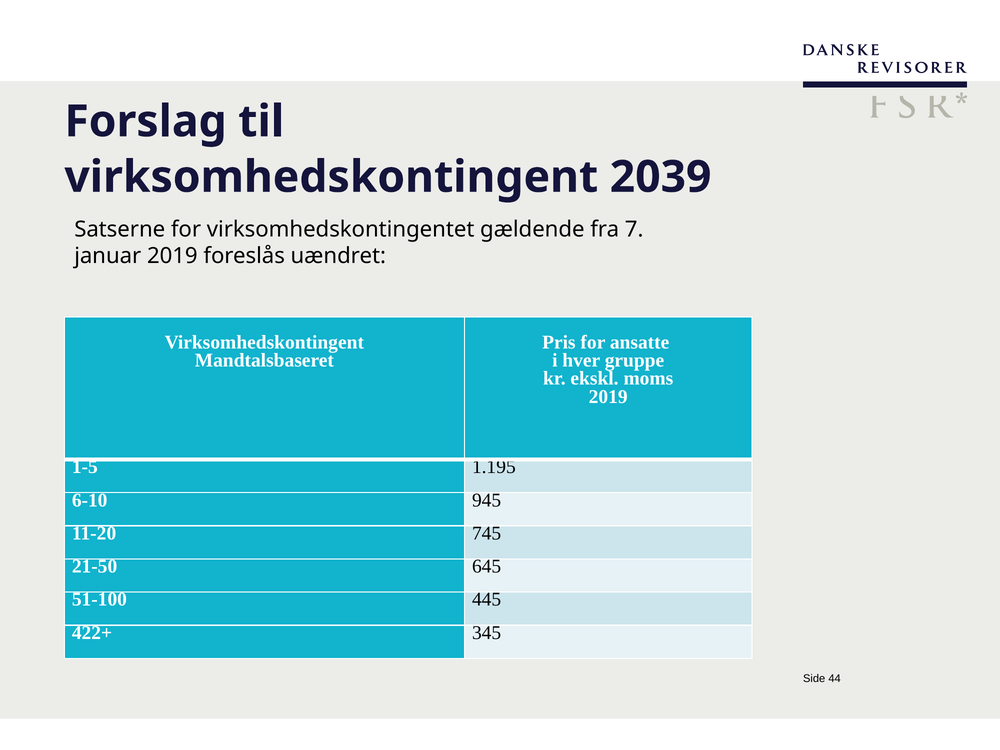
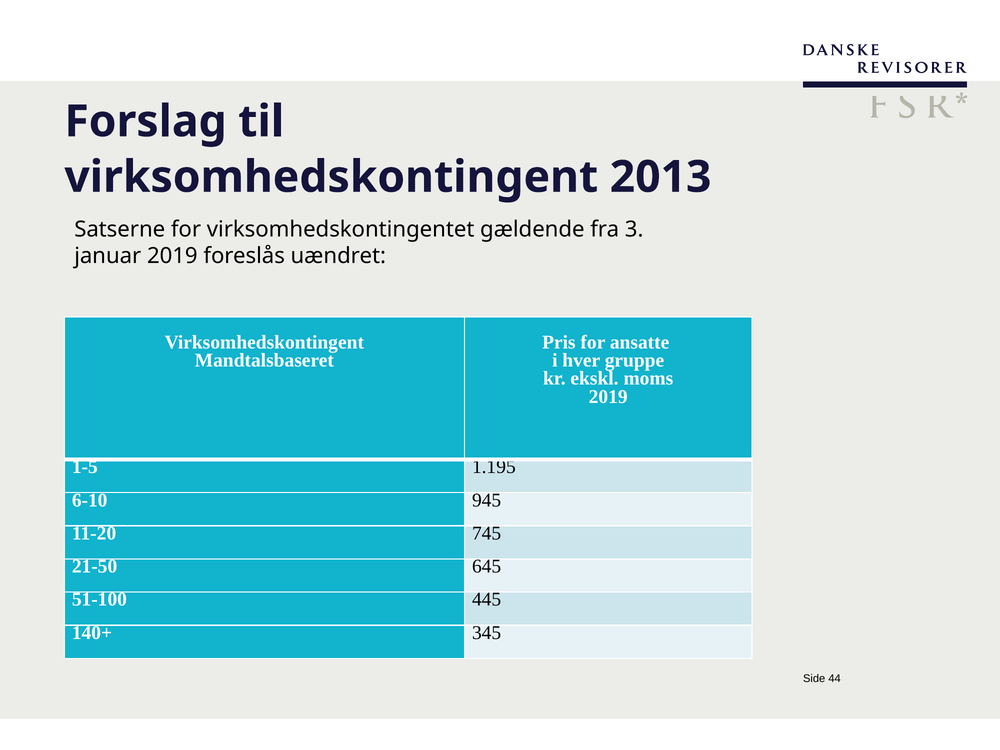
2039: 2039 -> 2013 (661, 177)
7: 7 -> 3 (634, 229)
422+: 422+ -> 140+ (92, 633)
